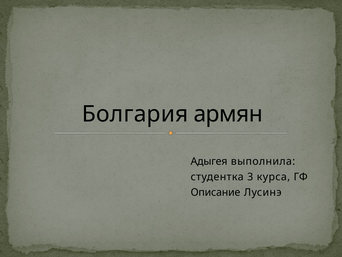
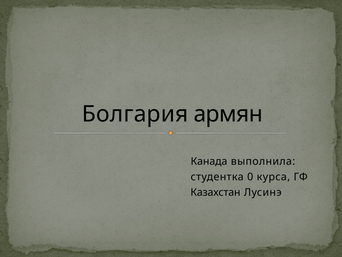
Адыгея: Адыгея -> Канада (209, 161)
3: 3 -> 0 (250, 177)
Описание: Описание -> Казахстан (215, 192)
